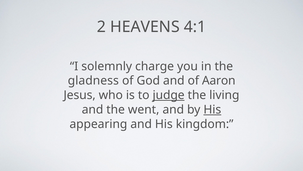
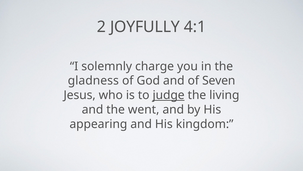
HEAVENS: HEAVENS -> JOYFULLY (145, 27)
Aaron: Aaron -> Seven (219, 80)
His underline: present -> none (212, 109)
